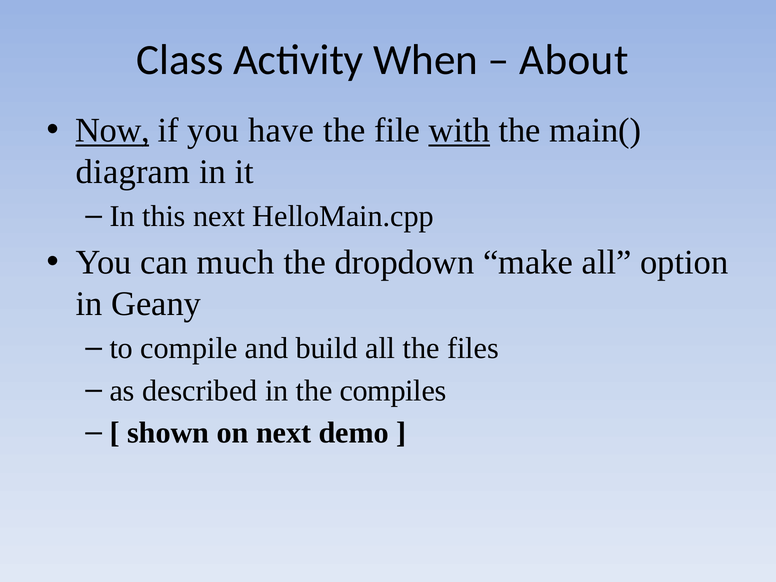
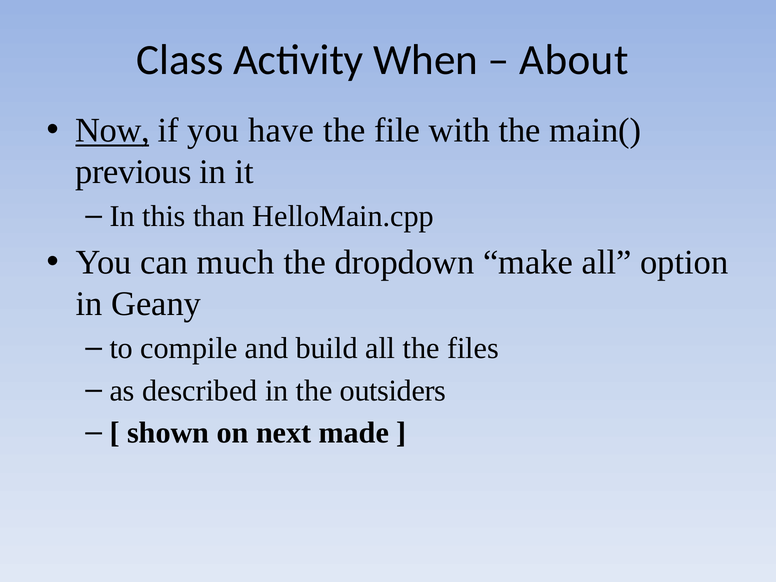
with underline: present -> none (459, 130)
diagram: diagram -> previous (133, 172)
this next: next -> than (219, 216)
compiles: compiles -> outsiders (393, 391)
demo: demo -> made (354, 433)
